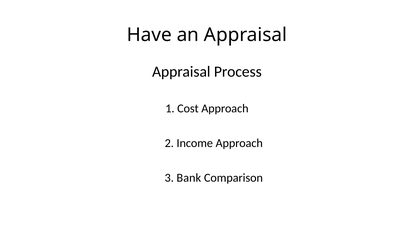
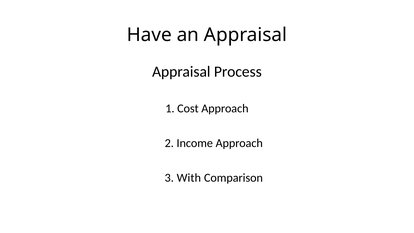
Bank: Bank -> With (189, 178)
